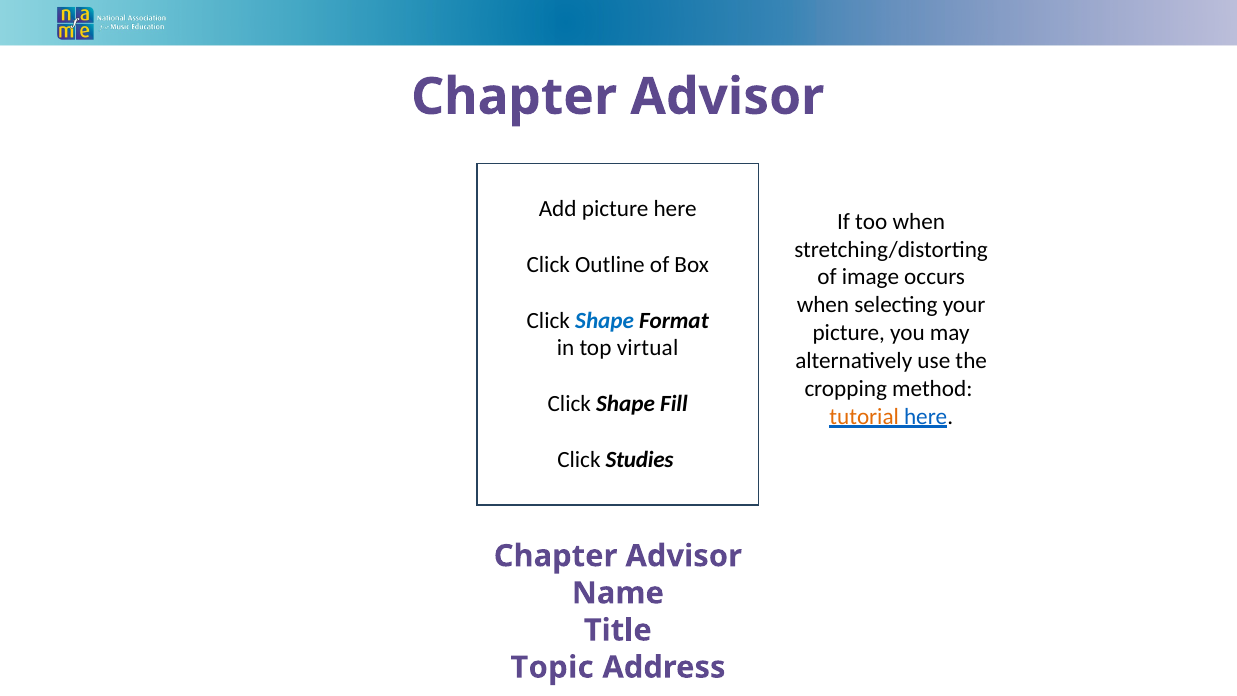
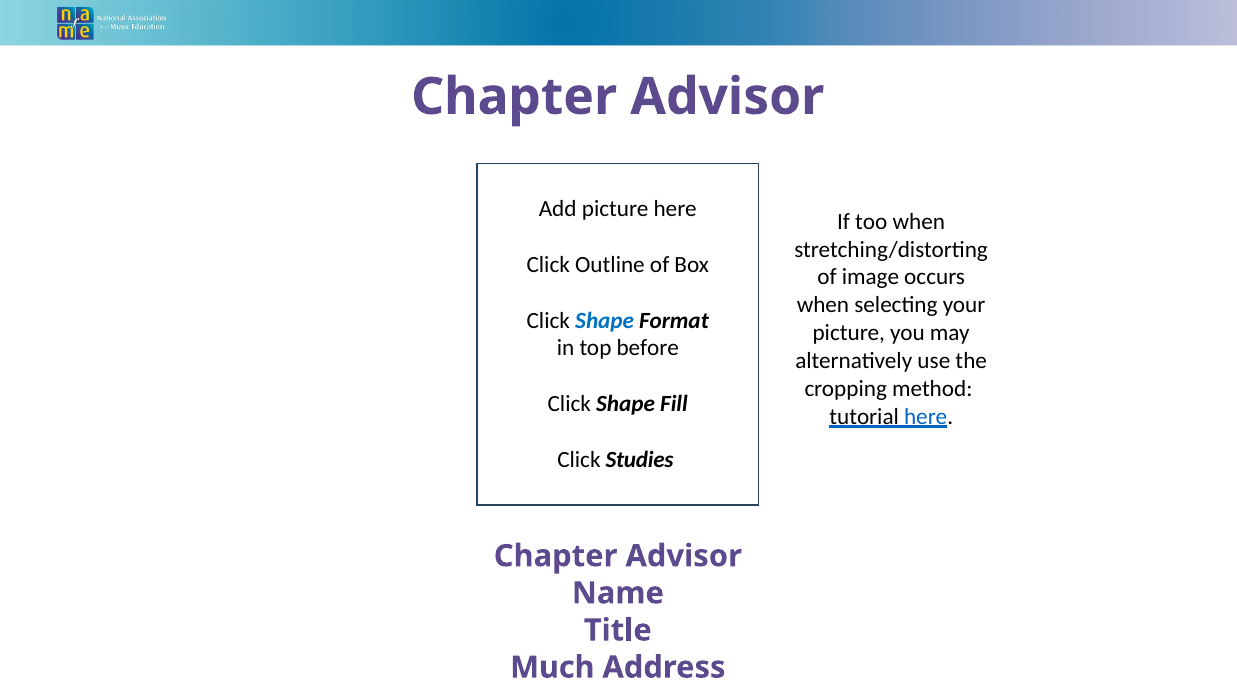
virtual: virtual -> before (648, 348)
tutorial colour: orange -> black (864, 416)
Topic: Topic -> Much (552, 667)
